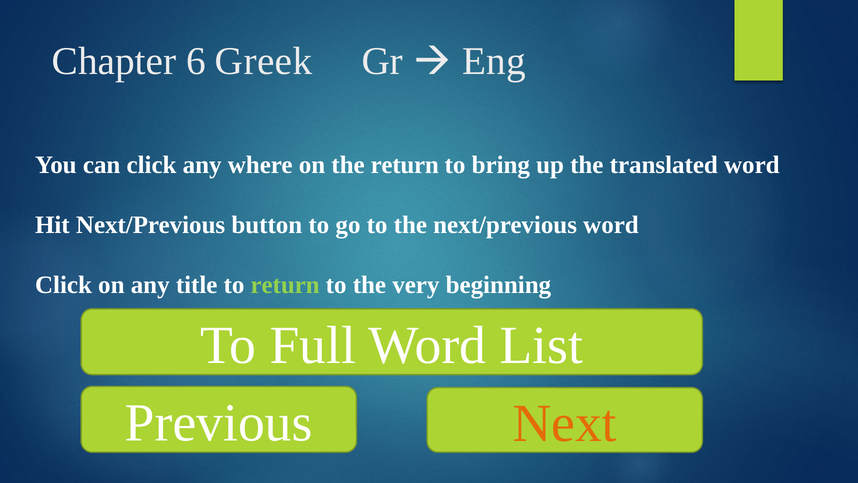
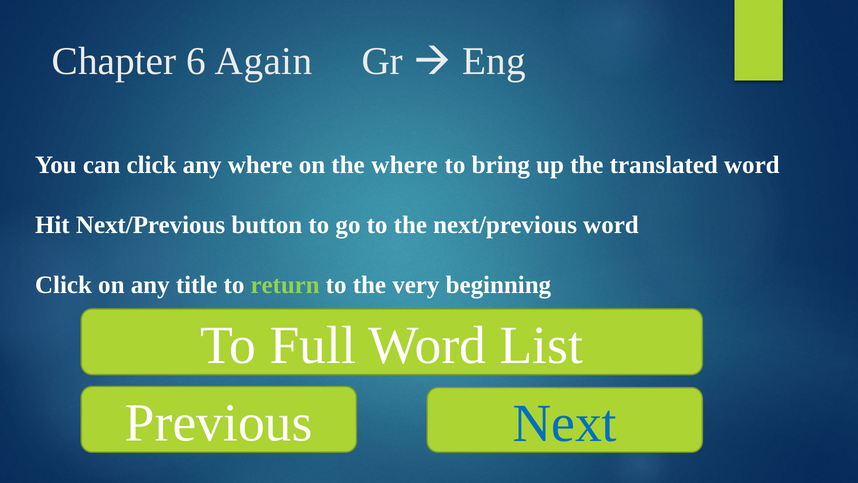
Greek: Greek -> Again (264, 61)
the return: return -> where (404, 165)
Next colour: orange -> blue (565, 423)
